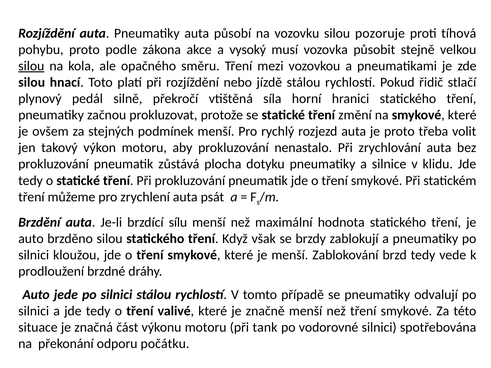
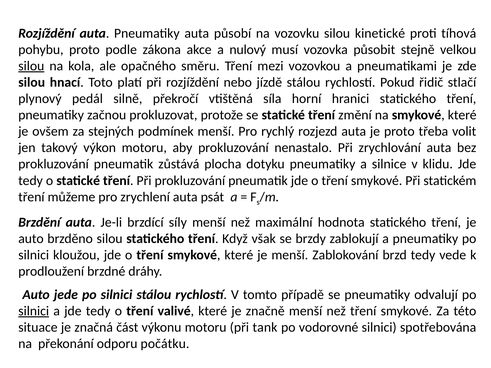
pozoruje: pozoruje -> kinetické (380, 33)
vysoký: vysoký -> nulový (248, 50)
sílu: sílu -> síly (178, 222)
silnici underline: none -> present (34, 311)
